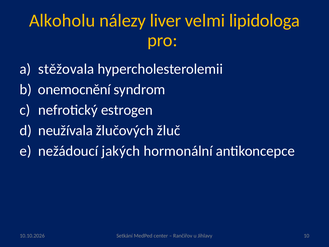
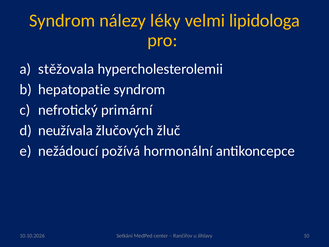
Alkoholu: Alkoholu -> Syndrom (62, 20)
liver: liver -> léky (165, 20)
onemocnění: onemocnění -> hepatopatie (74, 89)
estrogen: estrogen -> primární (127, 110)
jakých: jakých -> požívá (121, 151)
